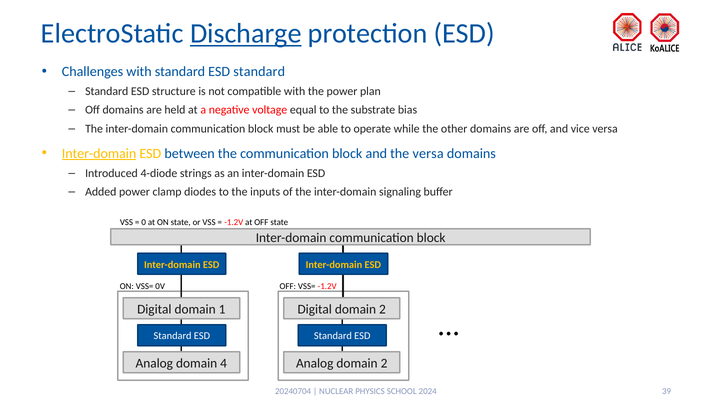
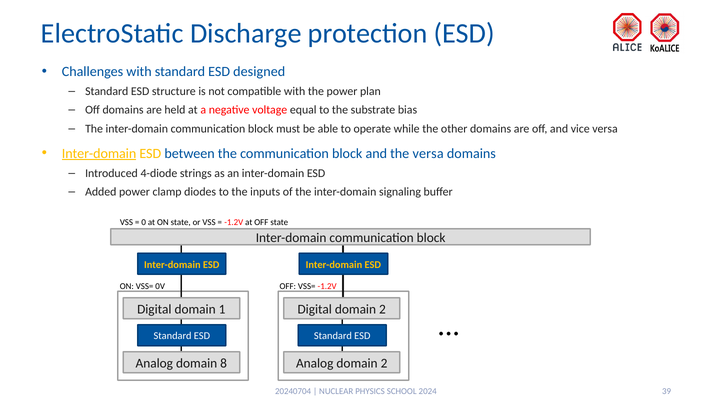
Discharge underline: present -> none (246, 33)
with standard ESD standard: standard -> designed (259, 71)
4: 4 -> 8 (224, 363)
